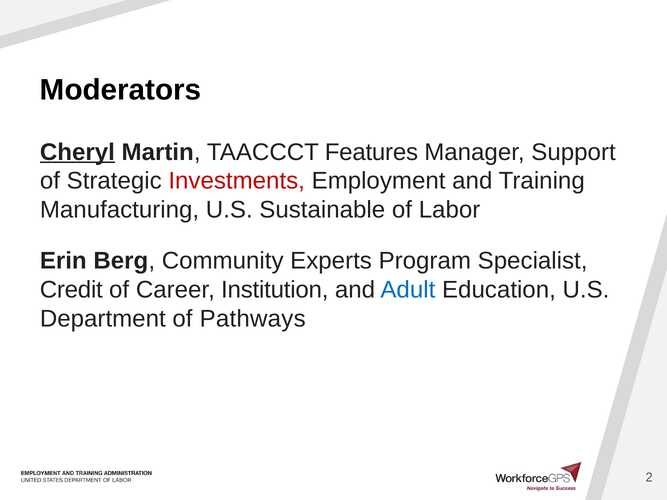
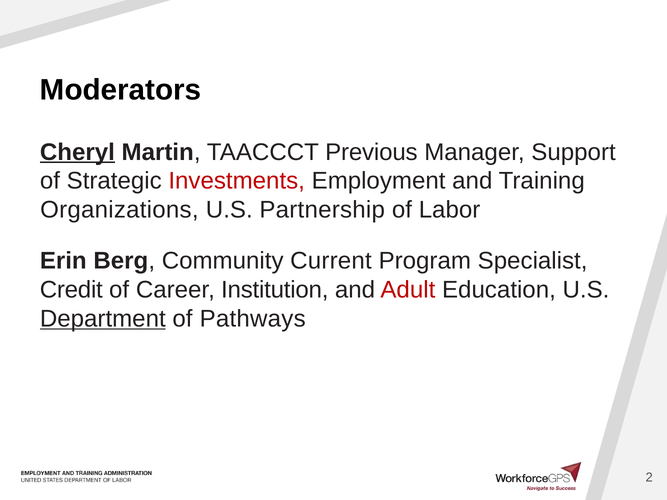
Features: Features -> Previous (371, 152)
Manufacturing: Manufacturing -> Organizations (119, 210)
Sustainable: Sustainable -> Partnership (322, 210)
Experts: Experts -> Current (331, 261)
Adult colour: blue -> red (408, 290)
Department underline: none -> present (103, 319)
